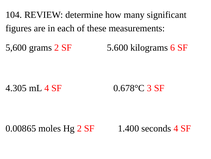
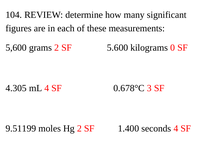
6: 6 -> 0 (173, 47)
0.00865: 0.00865 -> 9.51199 (21, 128)
